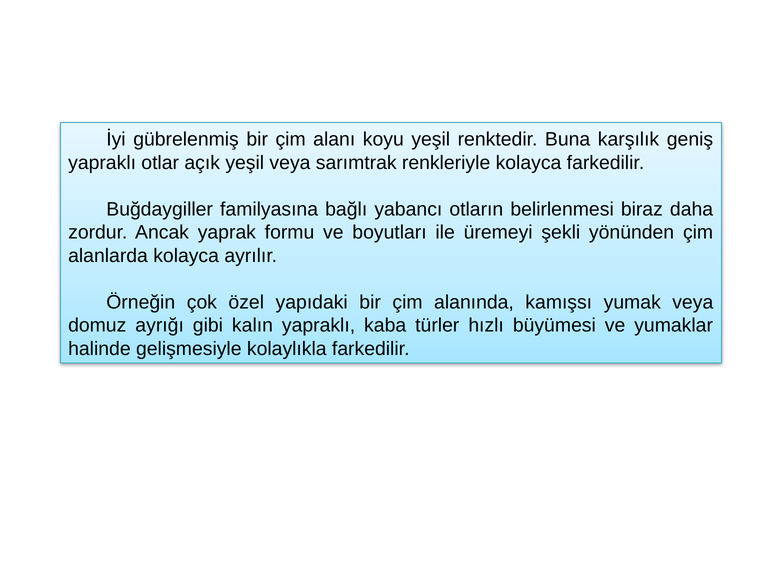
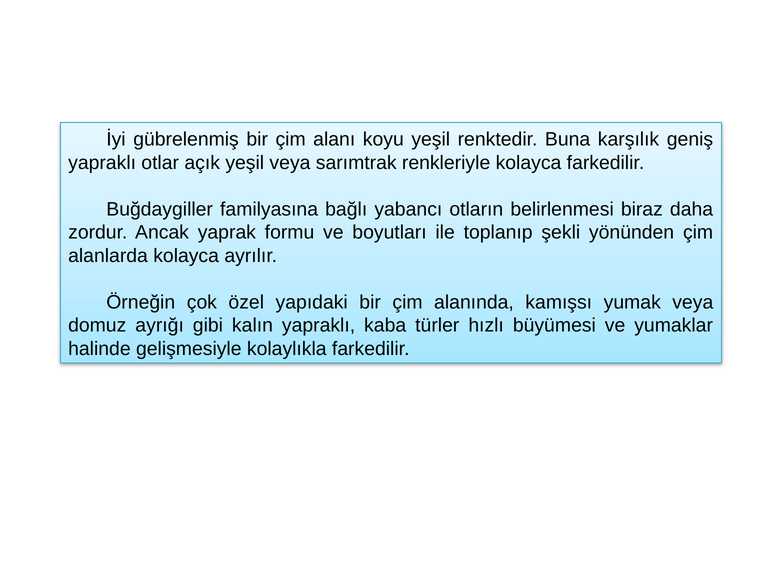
üremeyi: üremeyi -> toplanıp (498, 232)
